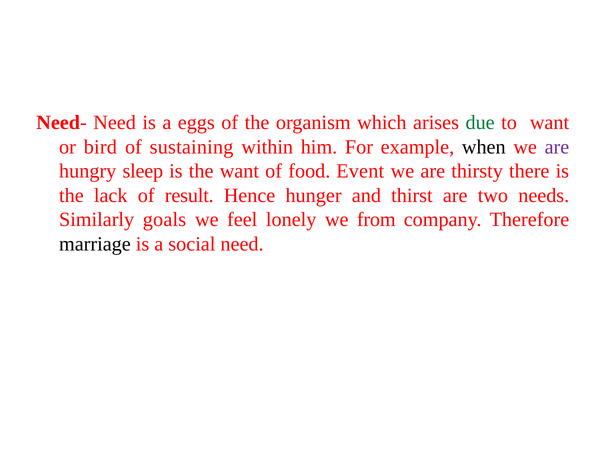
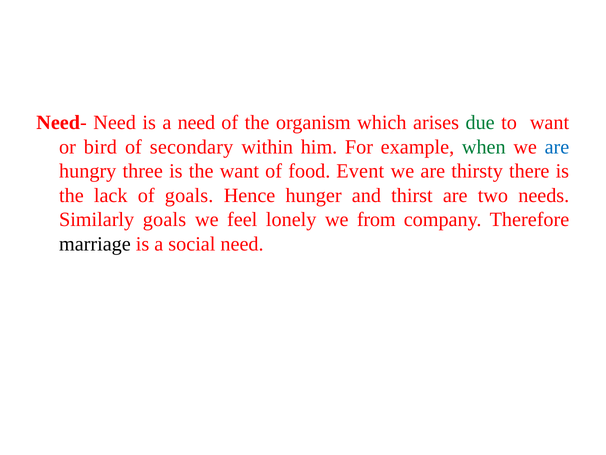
a eggs: eggs -> need (196, 123)
sustaining: sustaining -> secondary (192, 147)
when colour: black -> green (484, 147)
are colour: purple -> blue (557, 147)
sleep: sleep -> three (143, 171)
of result: result -> goals (189, 195)
